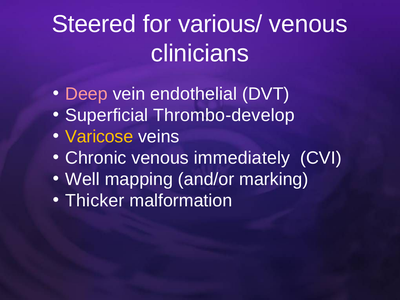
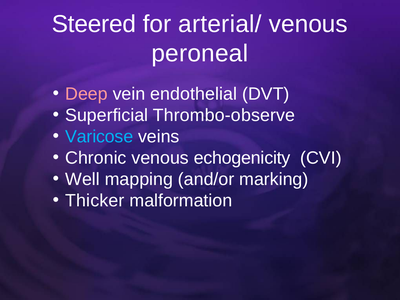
various/: various/ -> arterial/ (220, 24)
clinicians: clinicians -> peroneal (200, 53)
Thrombo-develop: Thrombo-develop -> Thrombo-observe (224, 115)
Varicose colour: yellow -> light blue (99, 137)
immediately: immediately -> echogenicity (242, 158)
